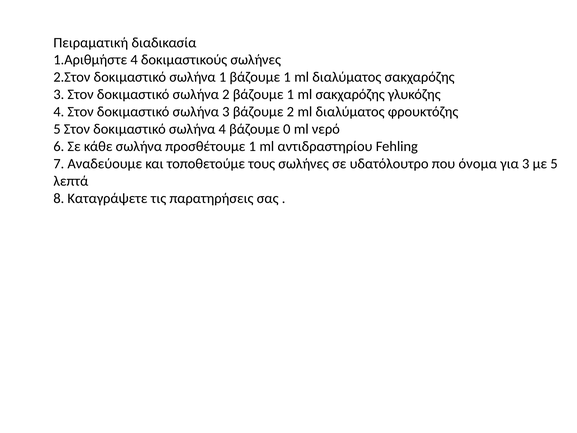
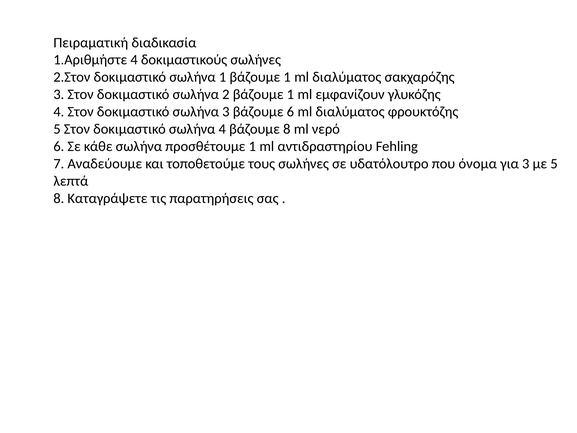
ml σακχαρόζης: σακχαρόζης -> εμφανίζουν (350, 94)
βάζουμε 2: 2 -> 6 (290, 112)
βάζουμε 0: 0 -> 8 (287, 129)
